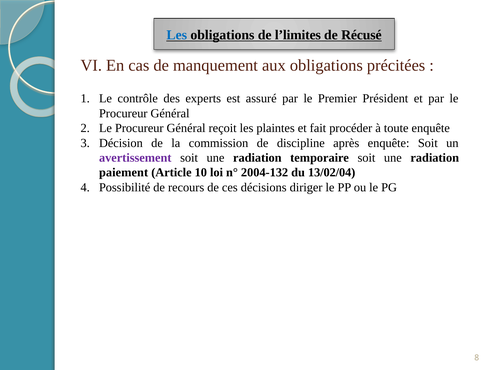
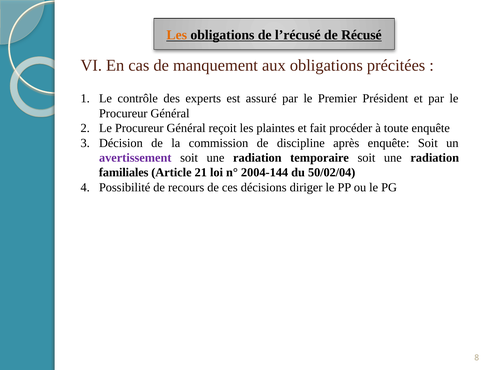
Les colour: blue -> orange (177, 35)
l’limites: l’limites -> l’récusé (298, 35)
paiement: paiement -> familiales (124, 172)
10: 10 -> 21 (201, 172)
2004-132: 2004-132 -> 2004-144 (265, 172)
13/02/04: 13/02/04 -> 50/02/04 (332, 172)
